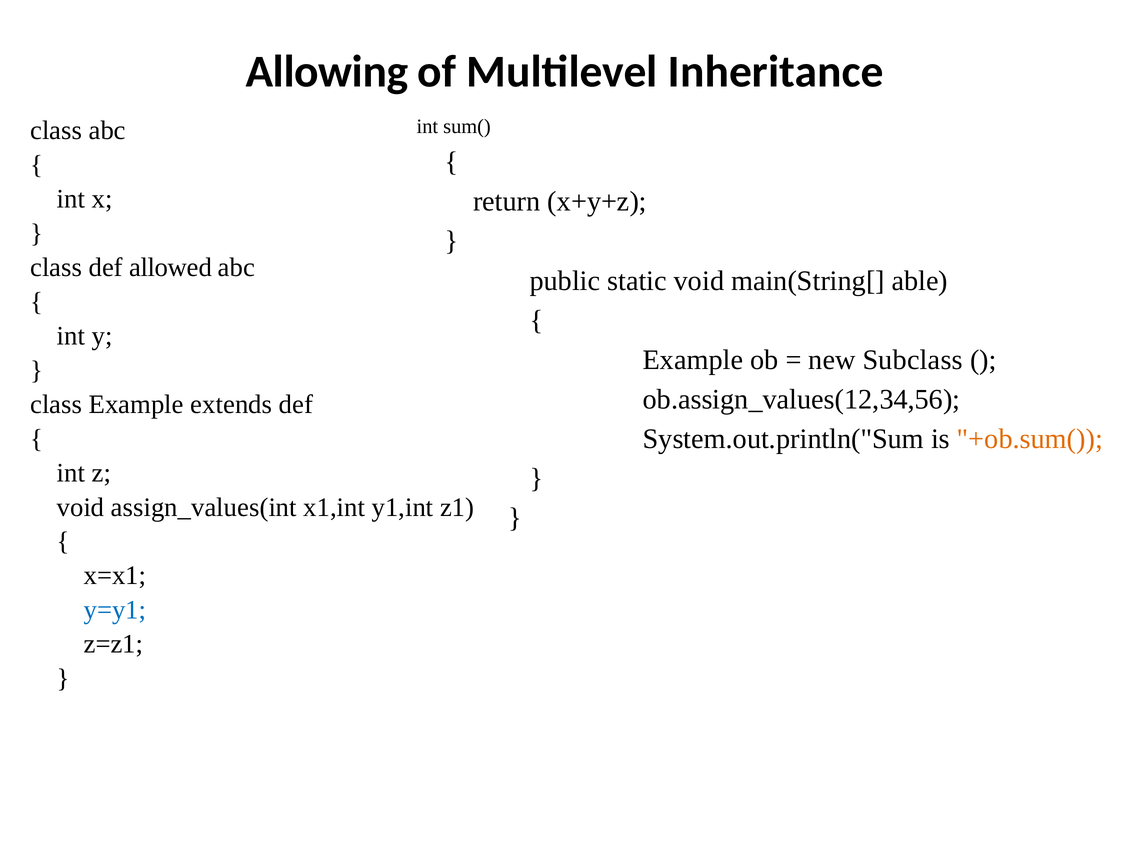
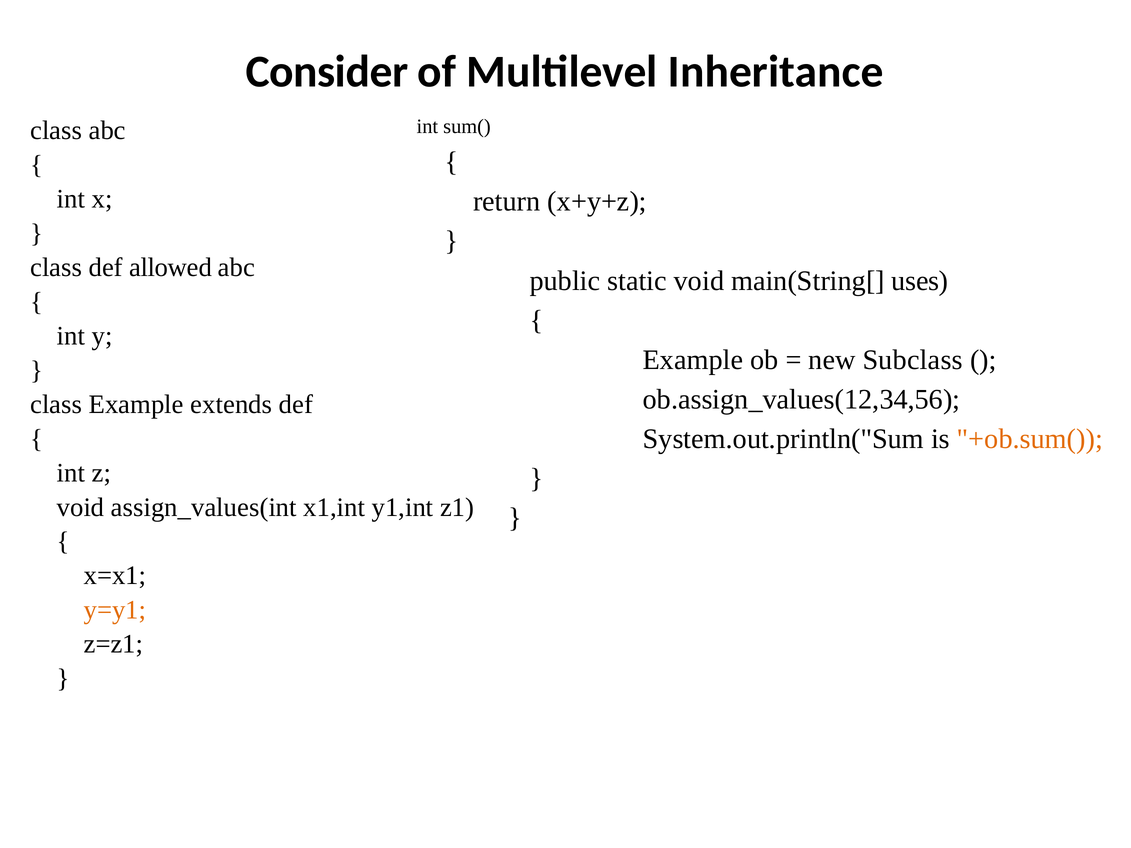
Allowing: Allowing -> Consider (327, 72)
able: able -> uses (920, 281)
y=y1 colour: blue -> orange (115, 610)
